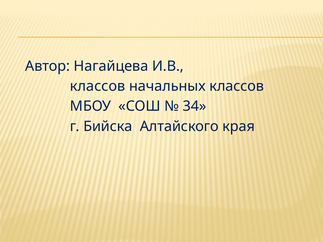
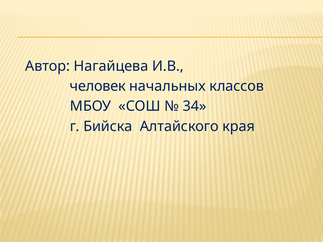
классов: классов -> человек (98, 86)
